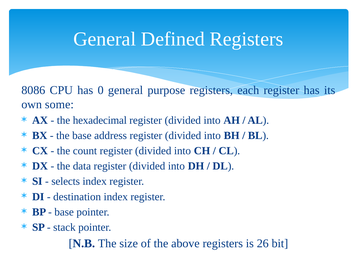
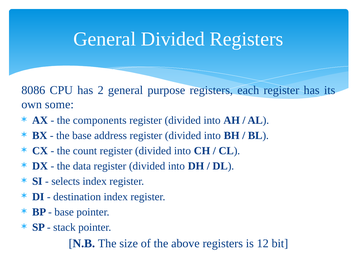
General Defined: Defined -> Divided (173, 39)
0: 0 -> 2 (101, 90)
hexadecimal: hexadecimal -> components (100, 120)
26: 26 -> 12 (263, 243)
